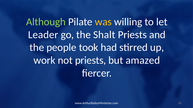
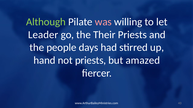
was colour: yellow -> pink (103, 22)
Shalt: Shalt -> Their (104, 35)
took: took -> days (89, 48)
work: work -> hand (44, 61)
